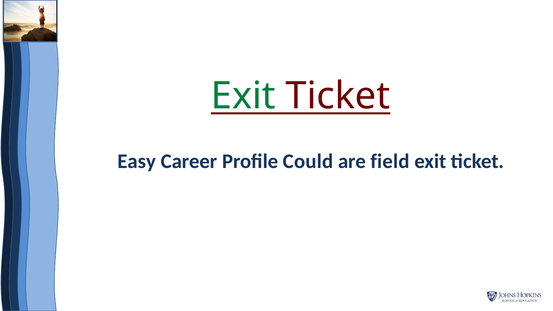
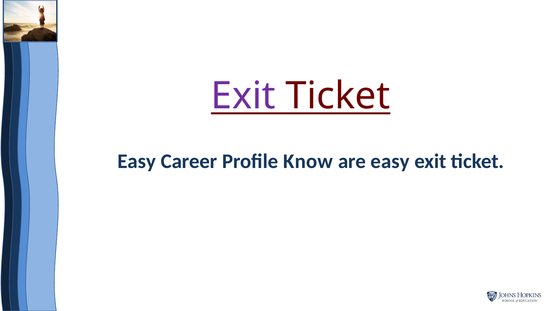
Exit colour: green -> purple (243, 96)
Could: Could -> Know (308, 161)
are field: field -> easy (390, 161)
